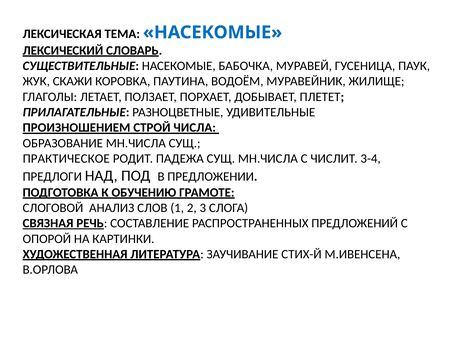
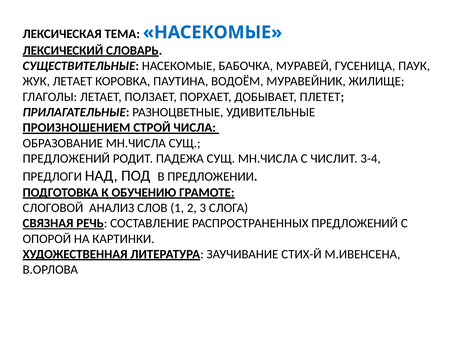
ЖУК СКАЖИ: СКАЖИ -> ЛЕТАЕТ (73, 81)
ПРАКТИЧЕСКОЕ: ПРАКТИЧЕСКОЕ -> ПРЕДЛОЖЕНИЙ (66, 159)
